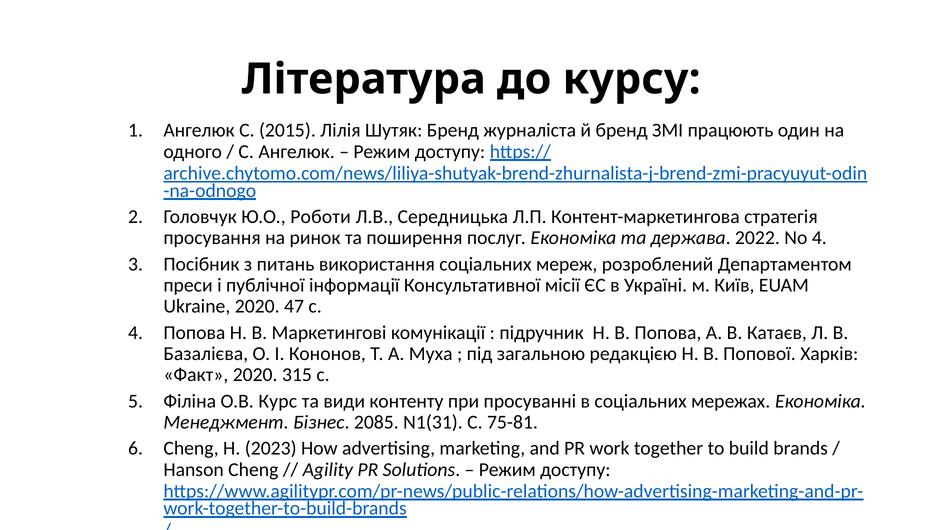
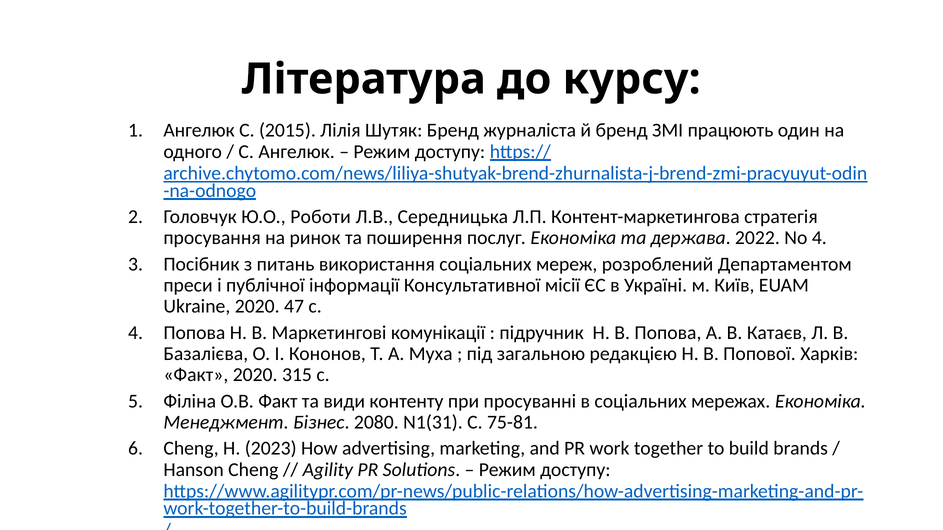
О.В Курс: Курс -> Факт (278, 401)
2085: 2085 -> 2080 (376, 423)
